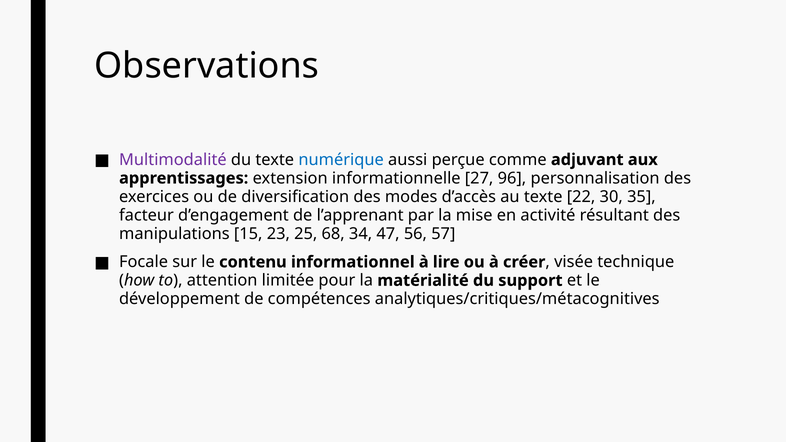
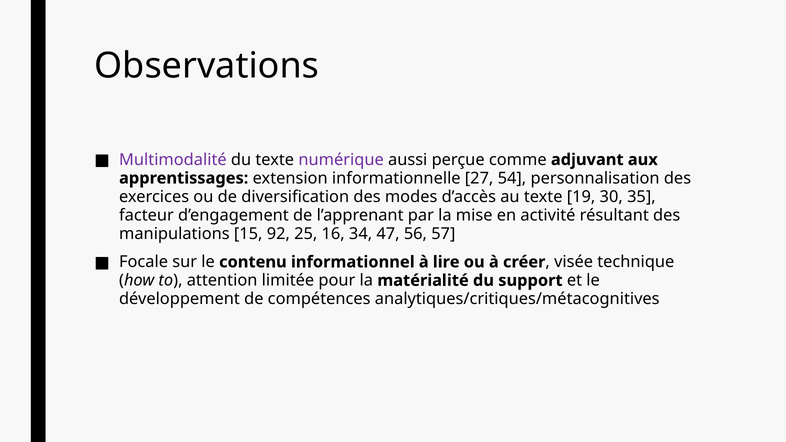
numérique colour: blue -> purple (341, 160)
96: 96 -> 54 (512, 178)
22: 22 -> 19 (581, 197)
23: 23 -> 92 (278, 234)
68: 68 -> 16 (333, 234)
